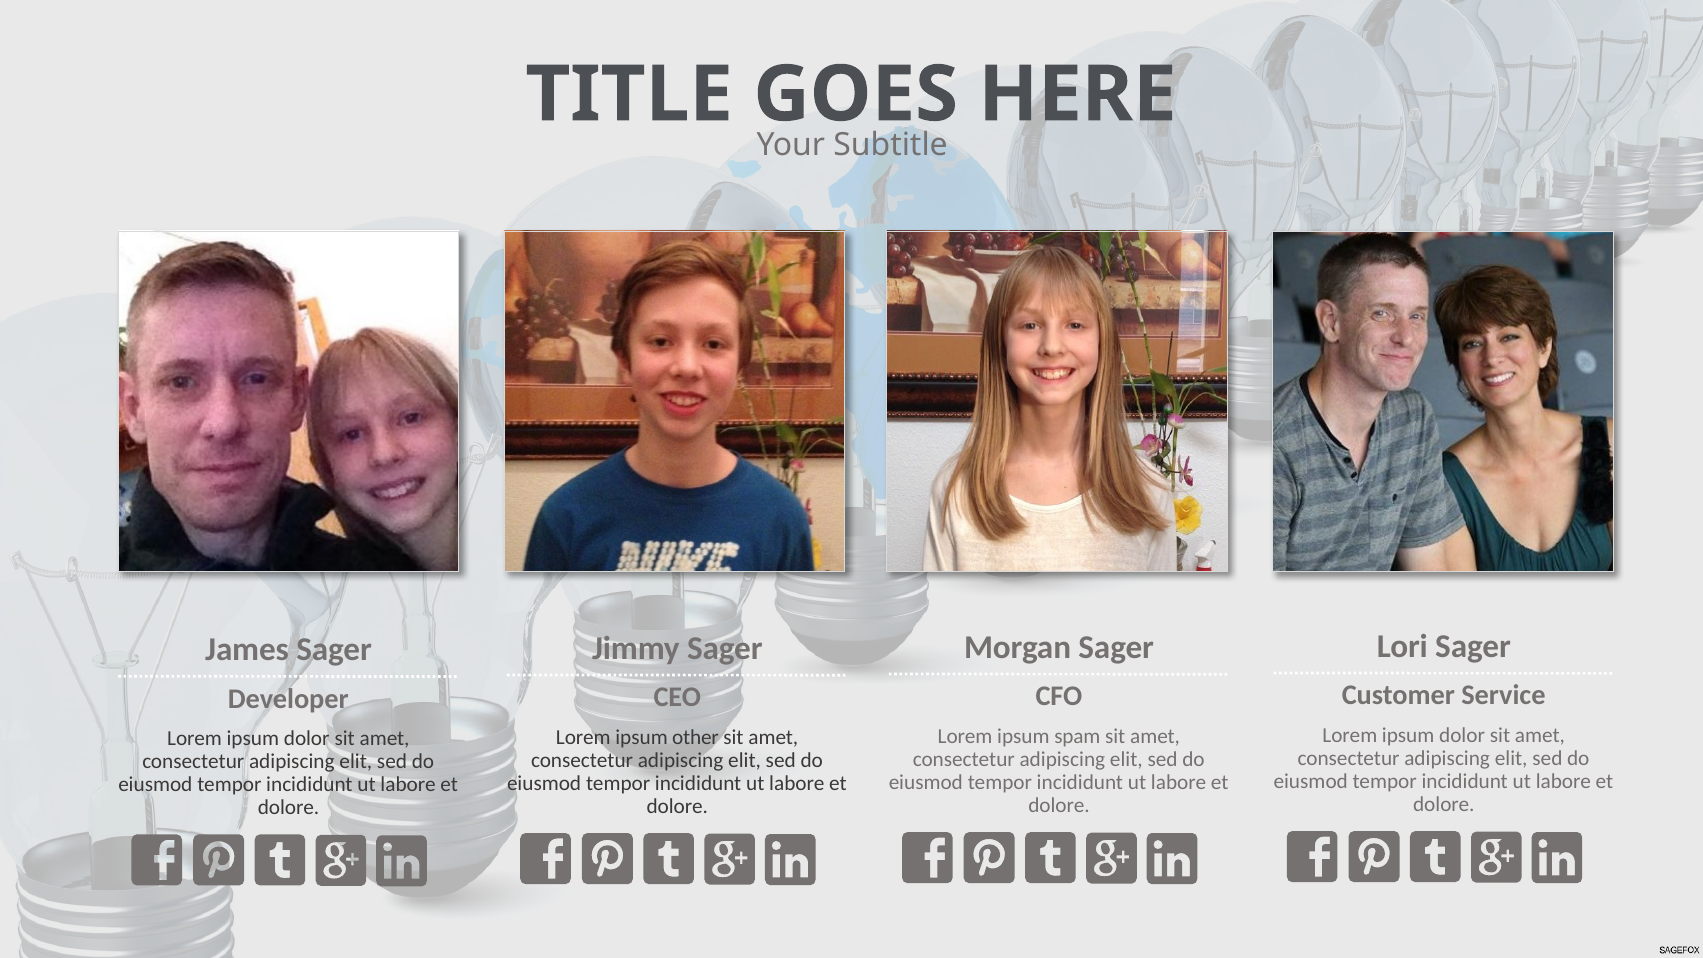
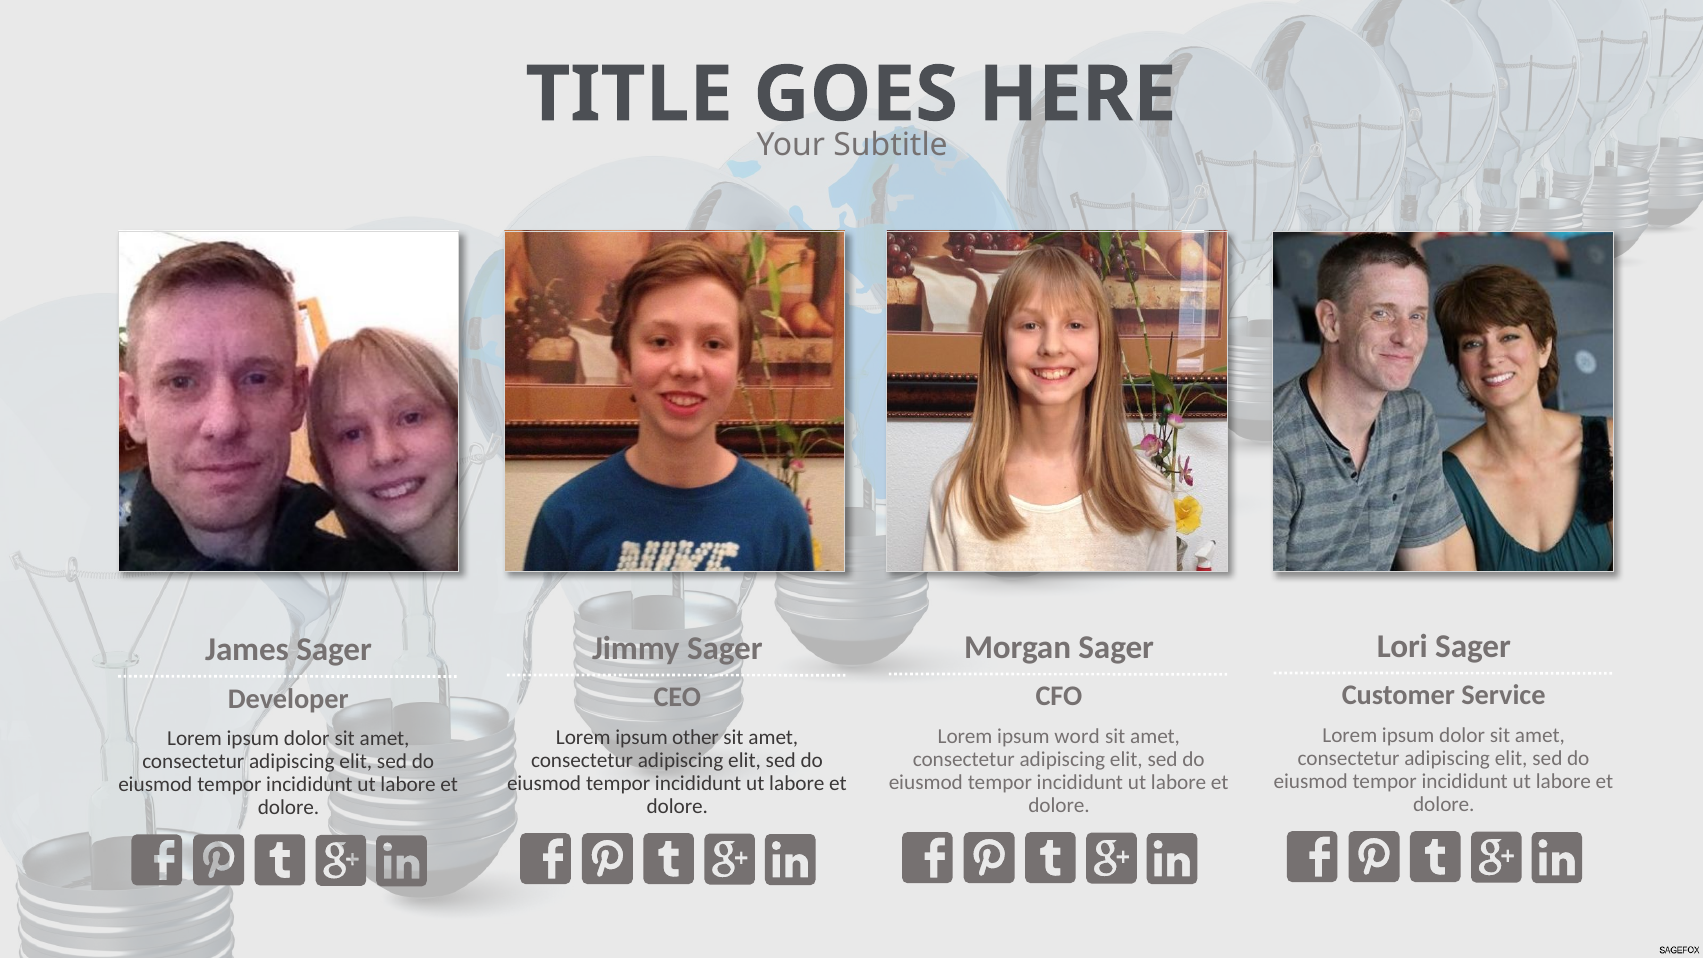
spam: spam -> word (1077, 737)
